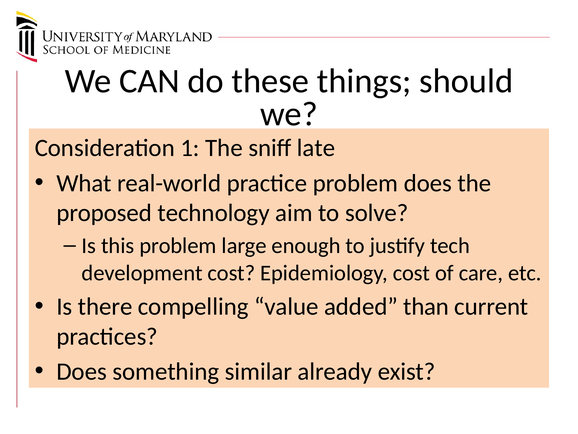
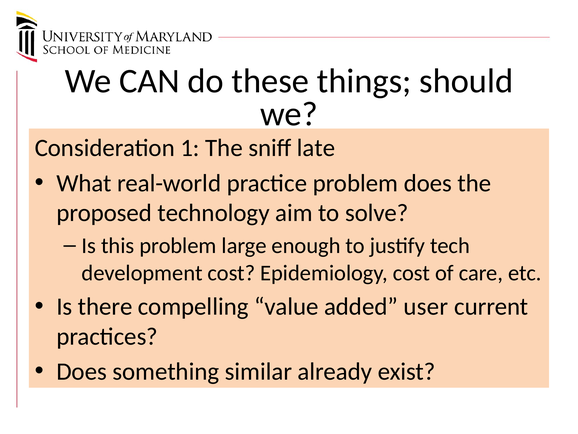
than: than -> user (426, 306)
